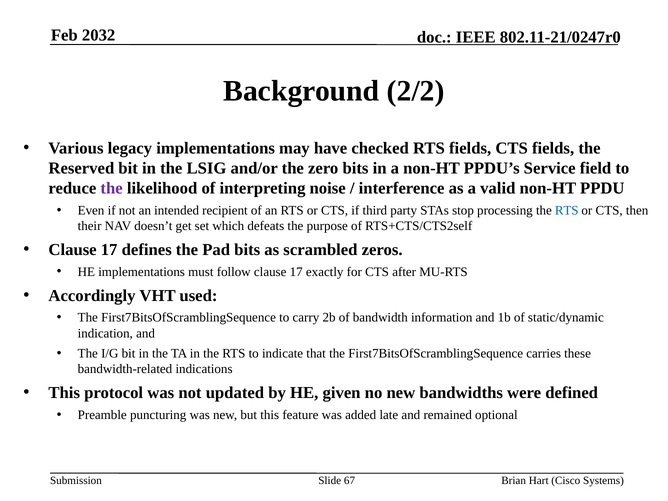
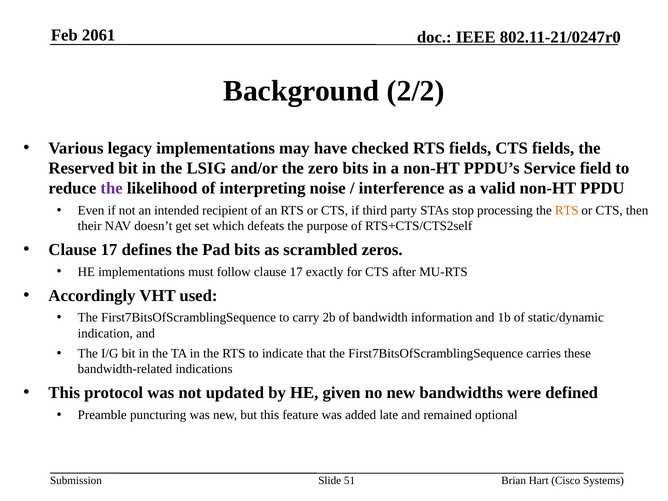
2032: 2032 -> 2061 (99, 35)
RTS colour: blue -> orange (567, 210)
67: 67 -> 51 (350, 480)
